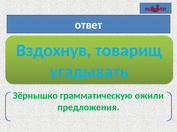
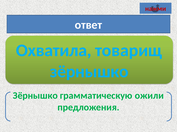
Вздохнув: Вздохнув -> Охватила (54, 51)
угадывать: угадывать -> зёрнышко (89, 72)
